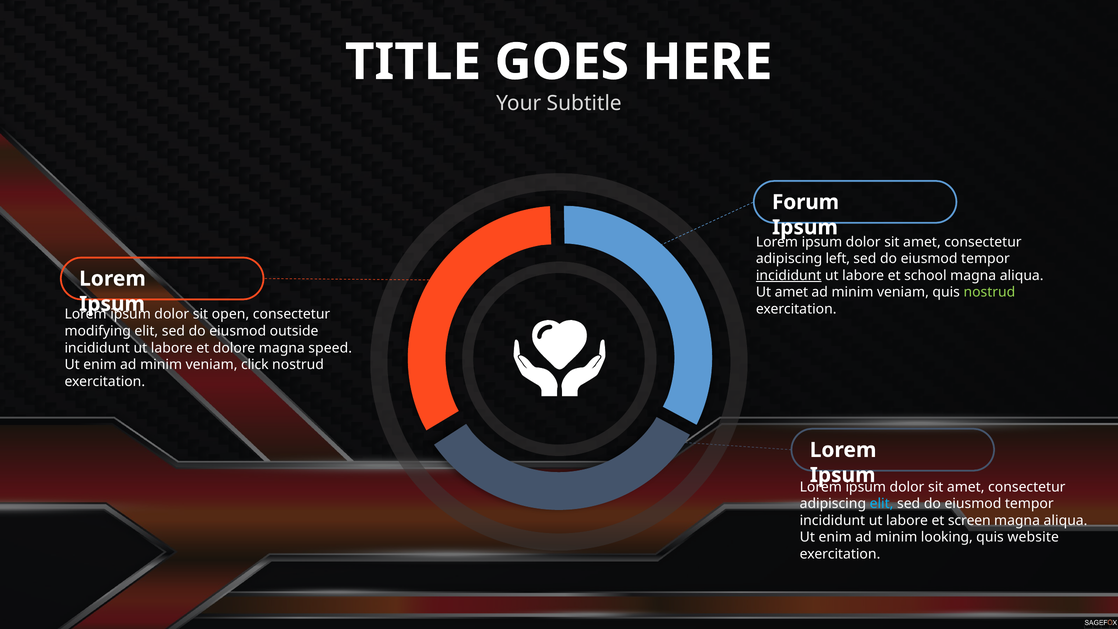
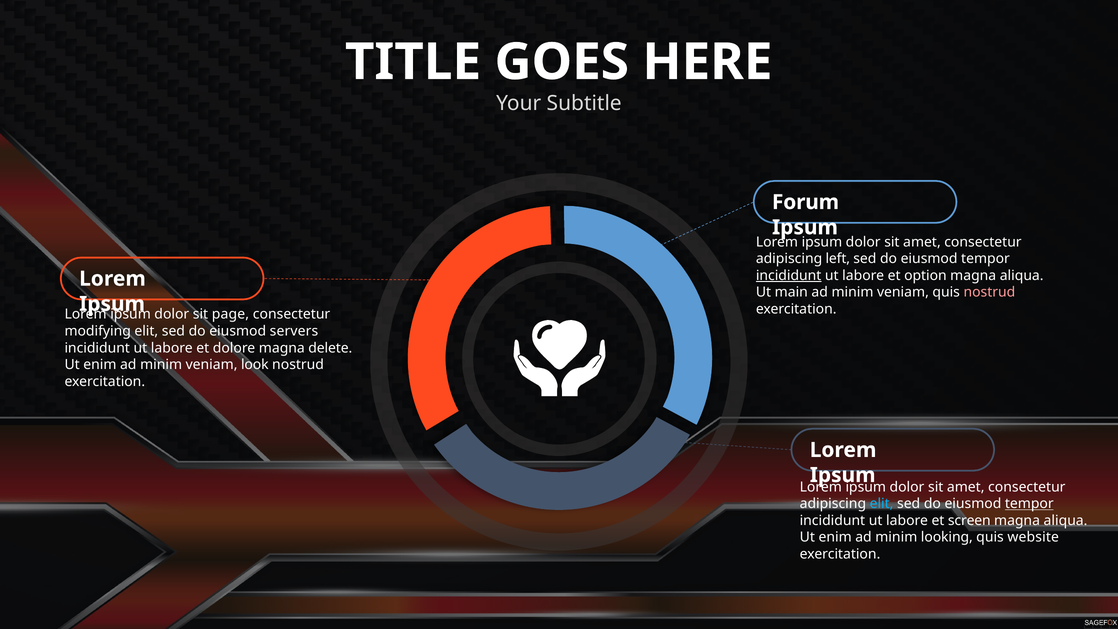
school: school -> option (925, 275)
Ut amet: amet -> main (791, 292)
nostrud colour: light green -> pink (989, 292)
open: open -> page (230, 314)
outside: outside -> servers (294, 331)
speed: speed -> delete (330, 348)
click: click -> look (255, 365)
tempor underline: none -> present (1029, 504)
